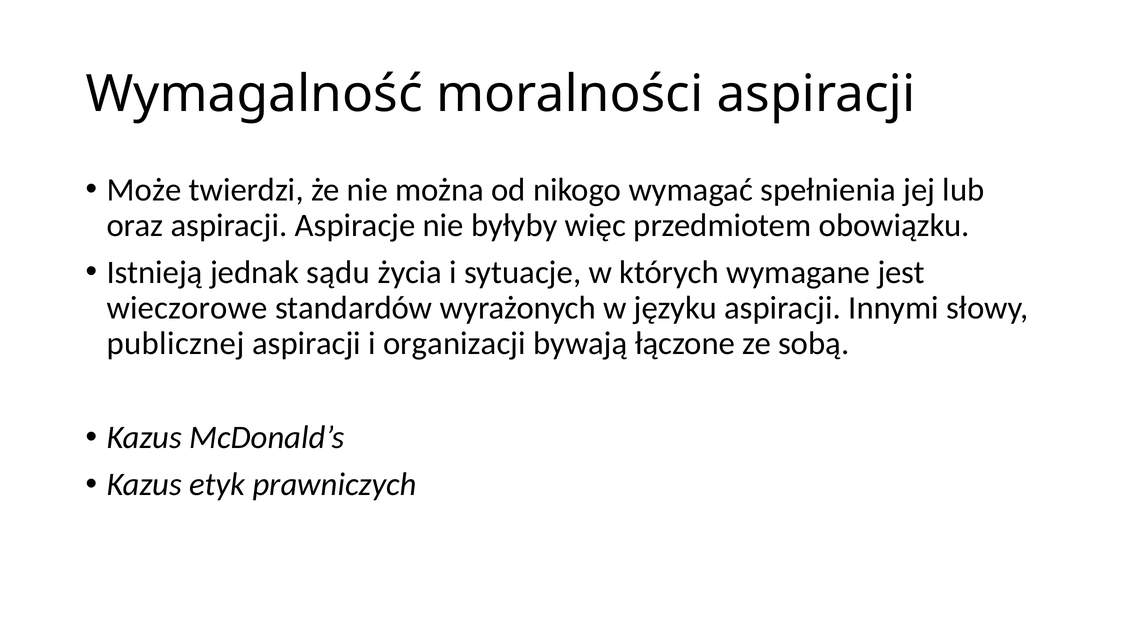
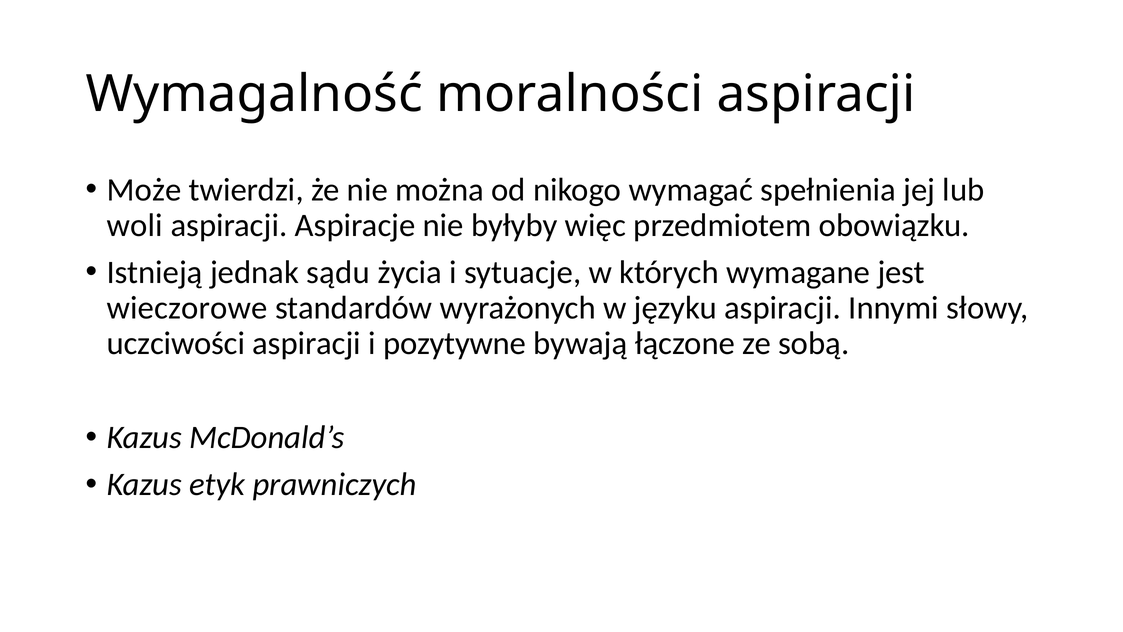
oraz: oraz -> woli (135, 225)
publicznej: publicznej -> uczciwości (176, 343)
organizacji: organizacji -> pozytywne (455, 343)
